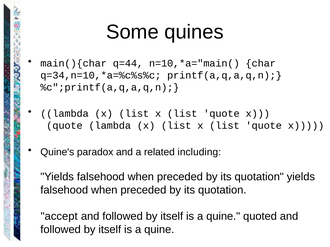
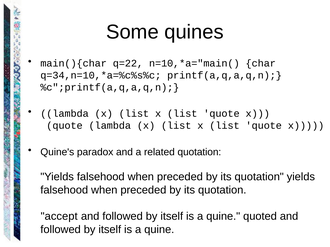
q=44: q=44 -> q=22 (128, 63)
related including: including -> quotation (199, 152)
